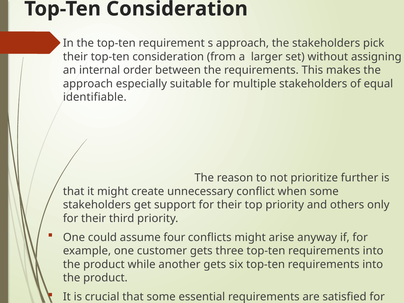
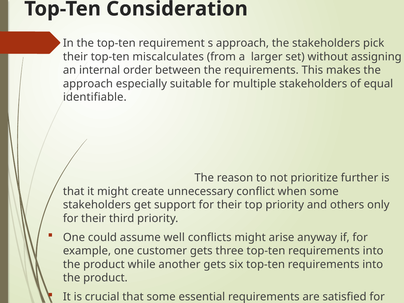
their top-ten consideration: consideration -> miscalculates (168, 57)
four: four -> well (174, 237)
